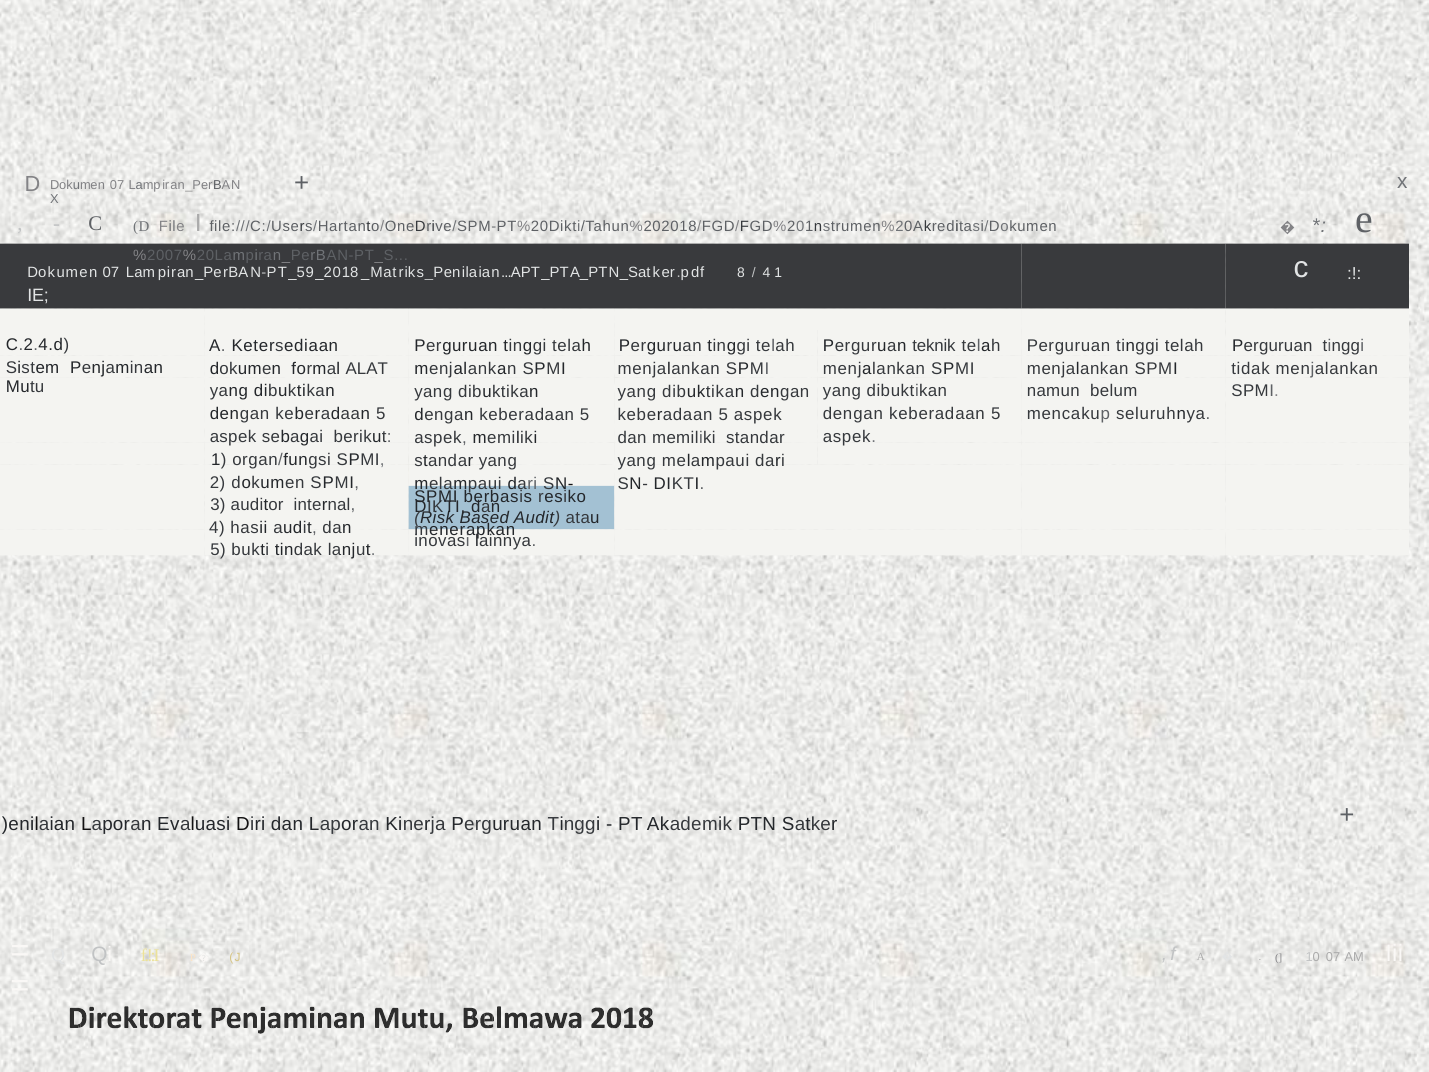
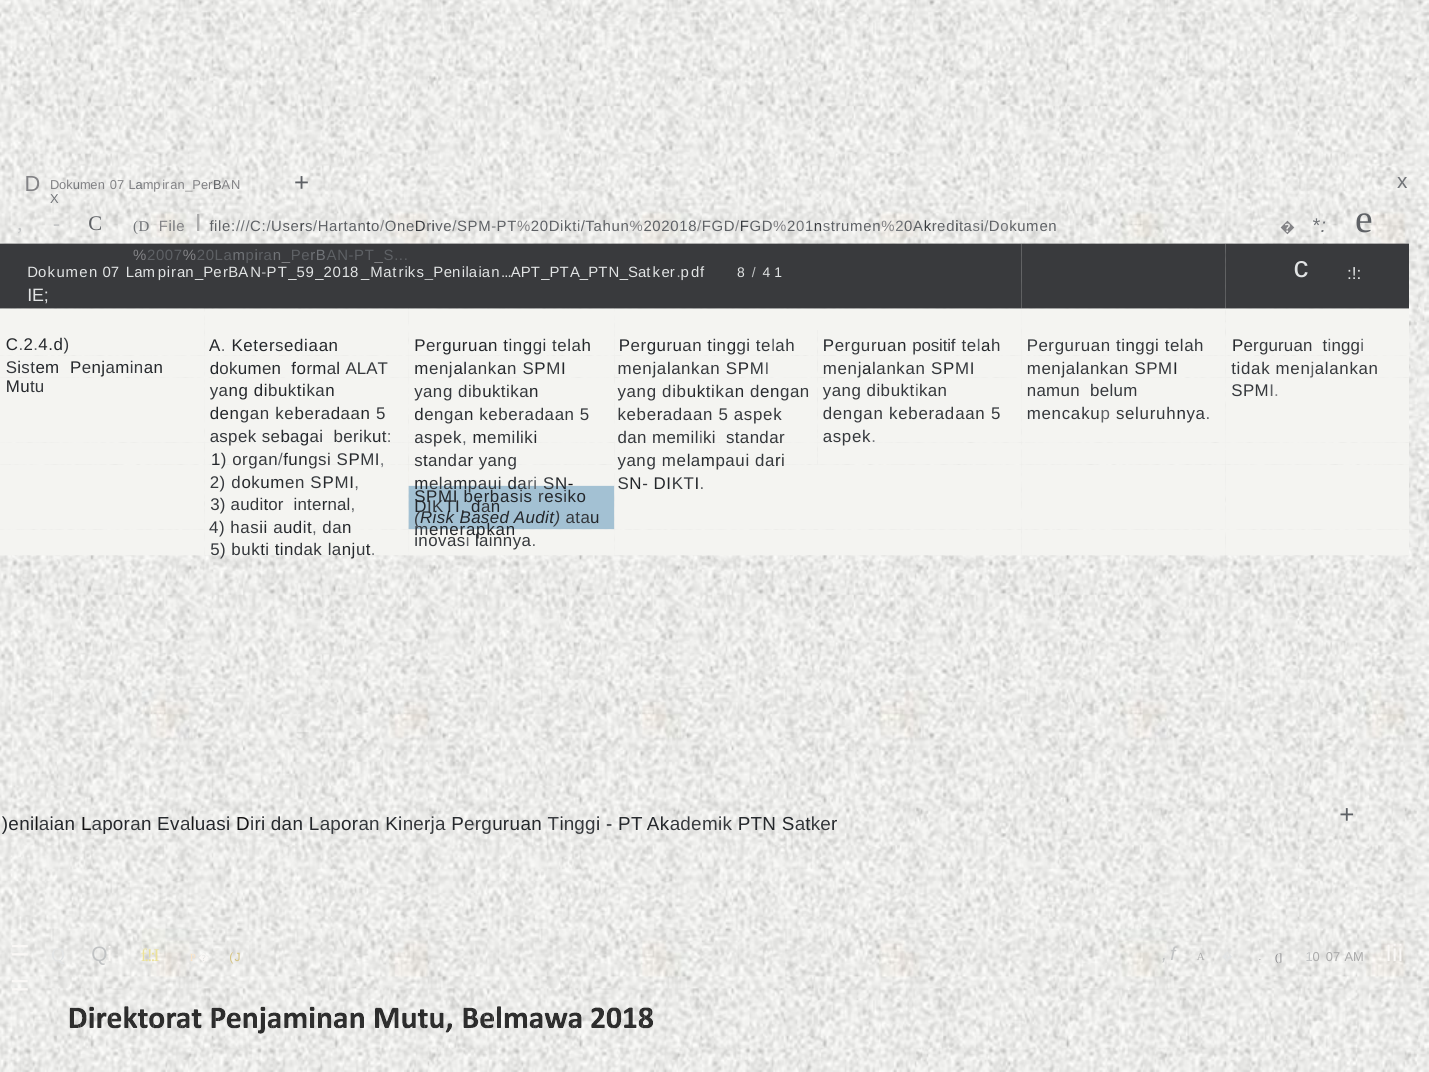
teknik: teknik -> positif (934, 346)
